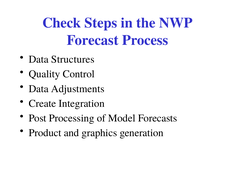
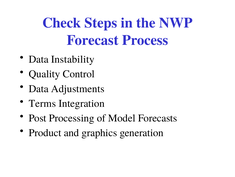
Structures: Structures -> Instability (73, 59)
Create: Create -> Terms (42, 103)
